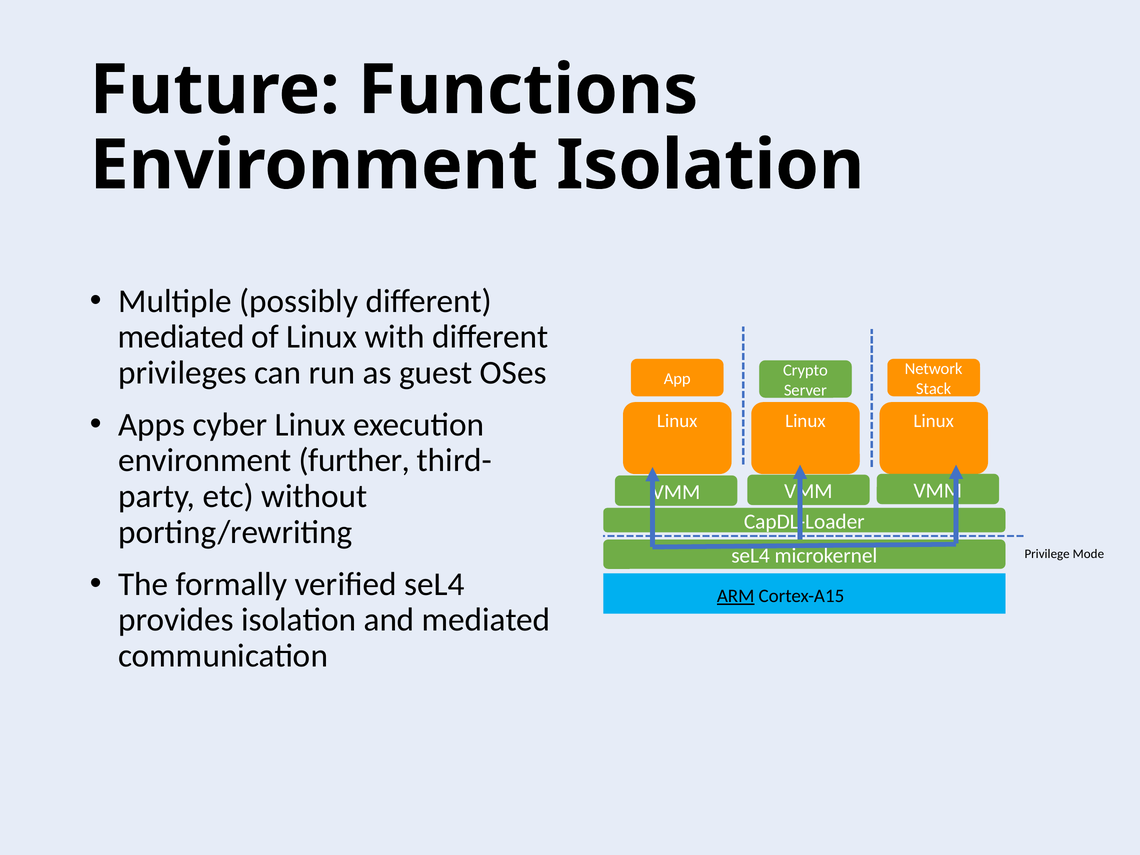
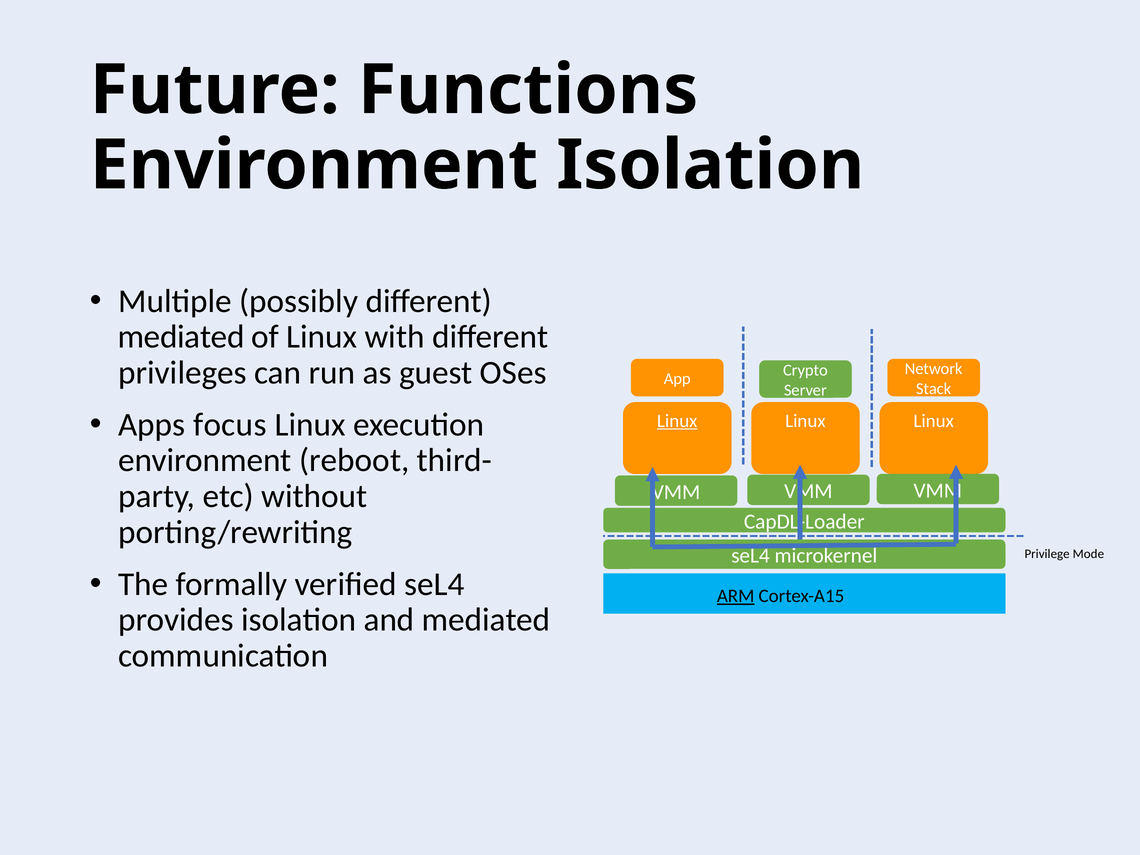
cyber: cyber -> focus (230, 425)
Linux underline: none -> present (677, 421)
further: further -> reboot (354, 461)
